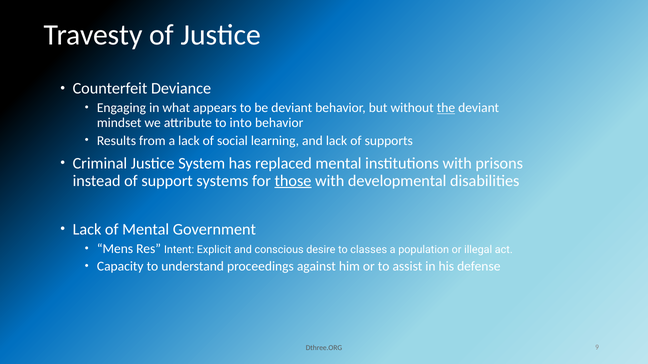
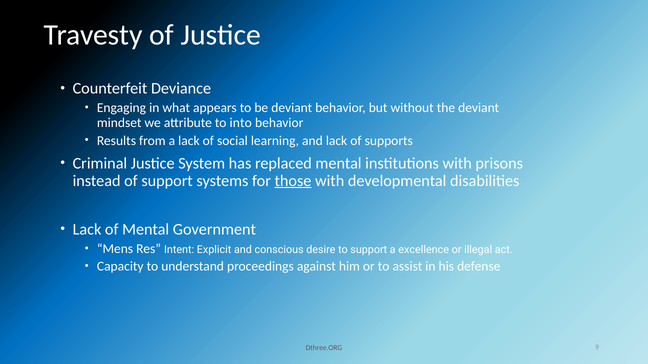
the underline: present -> none (446, 108)
to classes: classes -> support (369, 250)
population: population -> excellence (424, 250)
